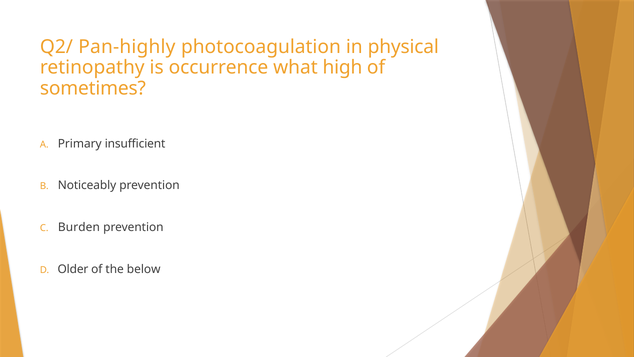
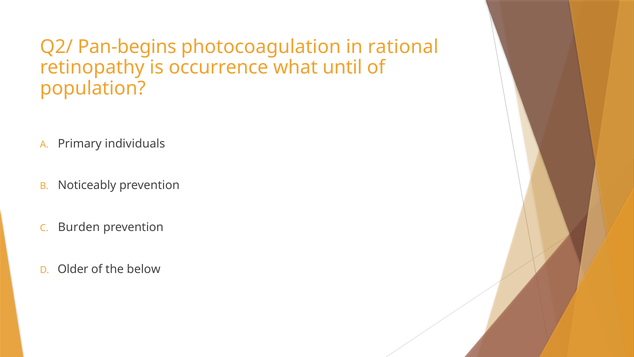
Pan-highly: Pan-highly -> Pan-begins (127, 47)
physical: physical -> rational (403, 47)
high: high -> until (342, 68)
sometimes: sometimes -> population (93, 88)
insufficient: insufficient -> individuals (135, 144)
